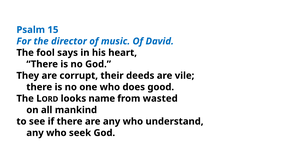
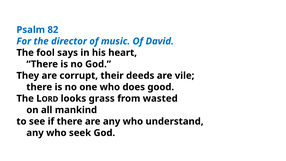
15: 15 -> 82 (53, 30)
name: name -> grass (102, 98)
